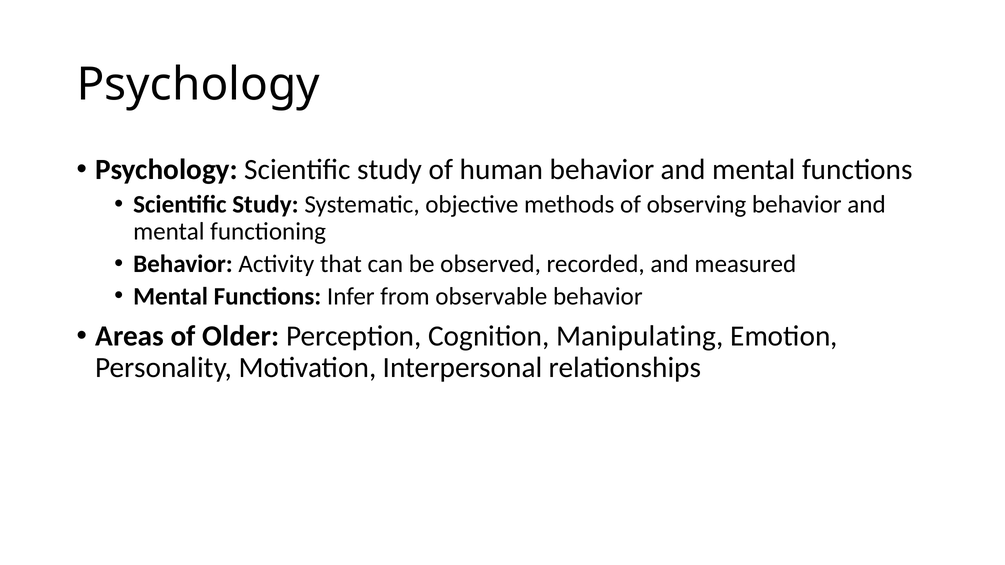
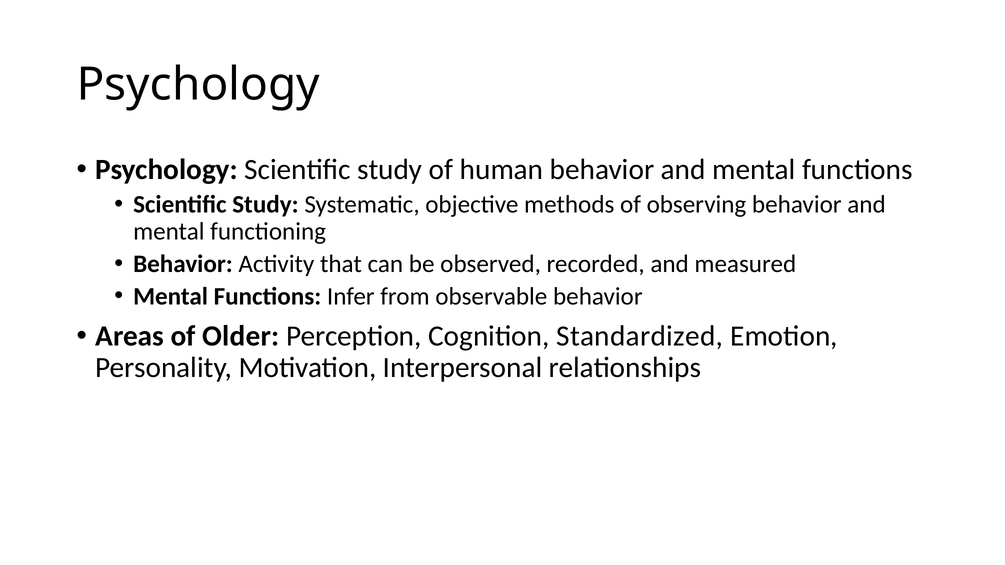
Manipulating: Manipulating -> Standardized (640, 336)
